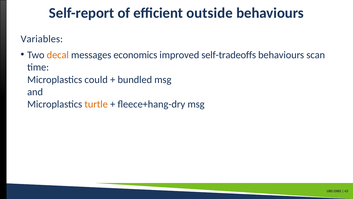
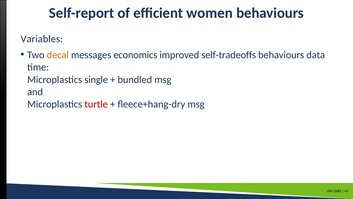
outside: outside -> women (210, 13)
scan: scan -> data (316, 55)
could: could -> single (96, 79)
turtle colour: orange -> red (96, 104)
